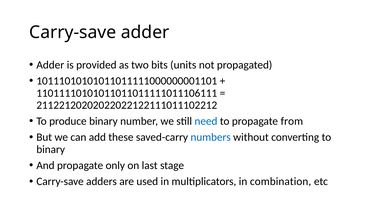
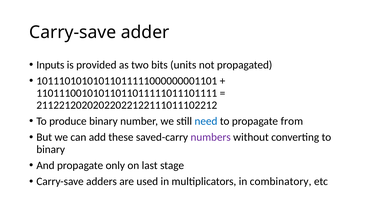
Adder: Adder -> Inputs (50, 65)
11011110101011011011111011106111: 11011110101011011011111011106111 -> 11011100101011011011111011101111 (127, 93)
numbers colour: blue -> purple (211, 137)
combination: combination -> combinatory (281, 181)
